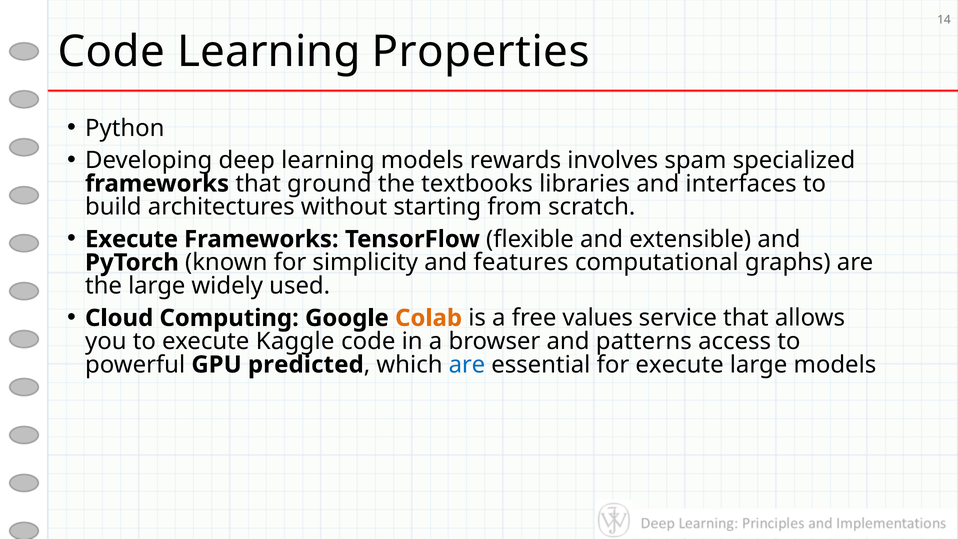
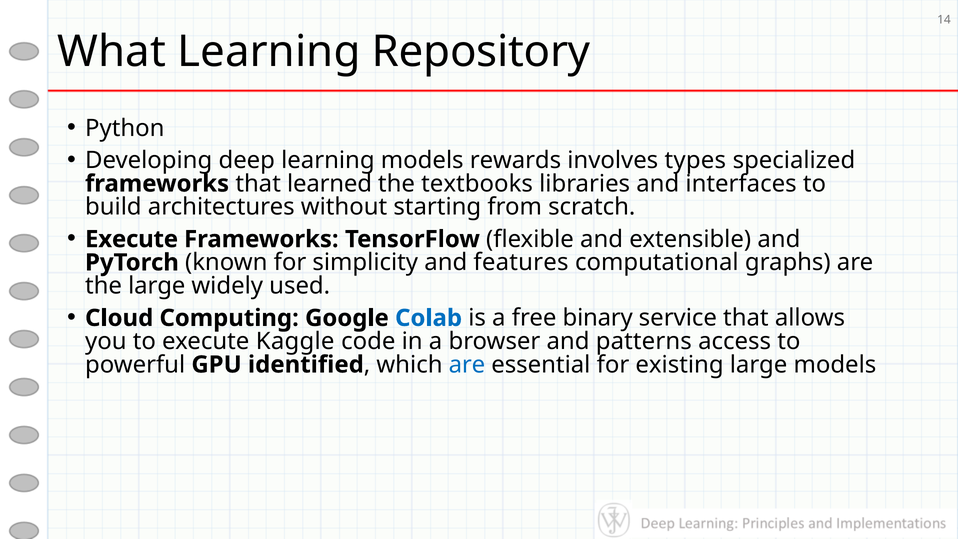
Code: Code -> What (112, 52)
Properties: Properties -> Repository (481, 52)
spam: spam -> types (695, 160)
ground: ground -> learned (330, 184)
Colab colour: orange -> blue (429, 318)
values: values -> binary (598, 318)
predicted: predicted -> identified (306, 365)
for execute: execute -> existing (680, 365)
